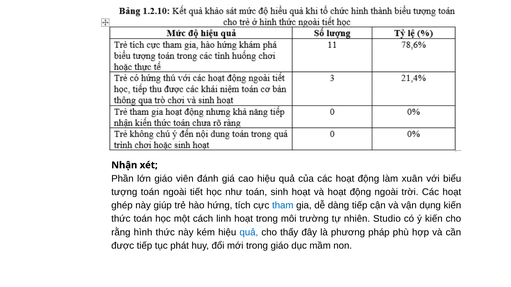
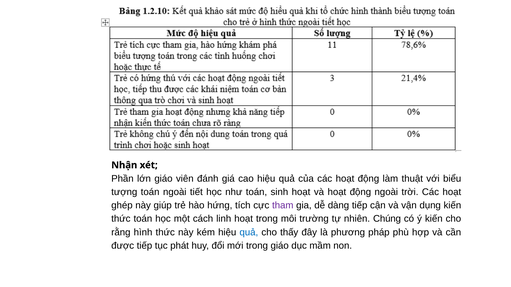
xuân: xuân -> thuật (412, 179)
tham colour: blue -> purple (283, 206)
Studio: Studio -> Chúng (387, 219)
